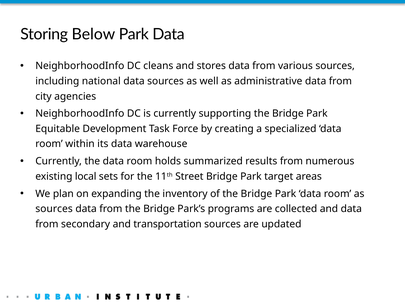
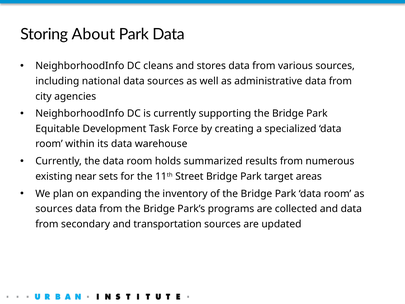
Below: Below -> About (93, 34)
local: local -> near (86, 176)
